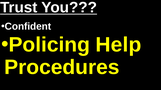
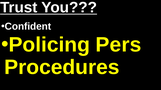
Help: Help -> Pers (118, 45)
